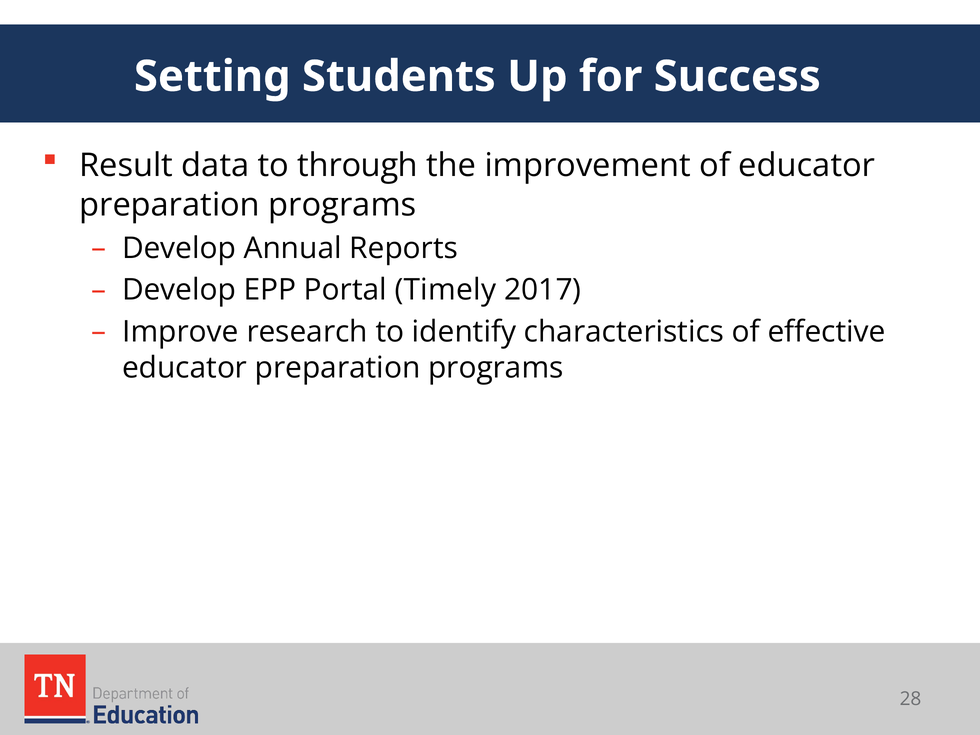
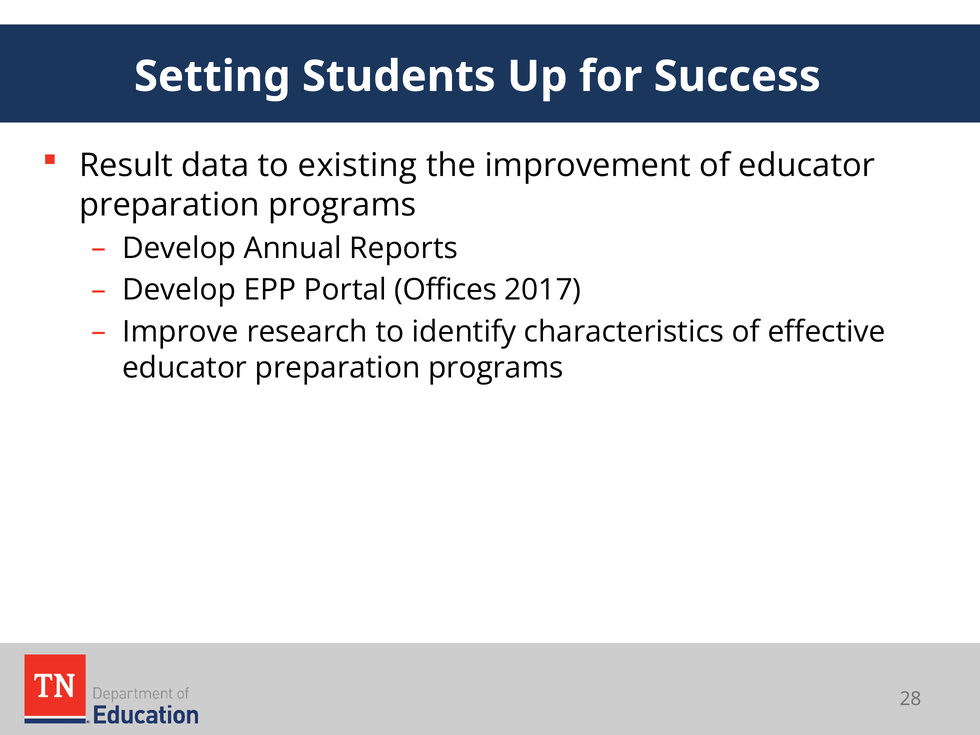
through: through -> existing (357, 166)
Timely: Timely -> Offices (446, 290)
